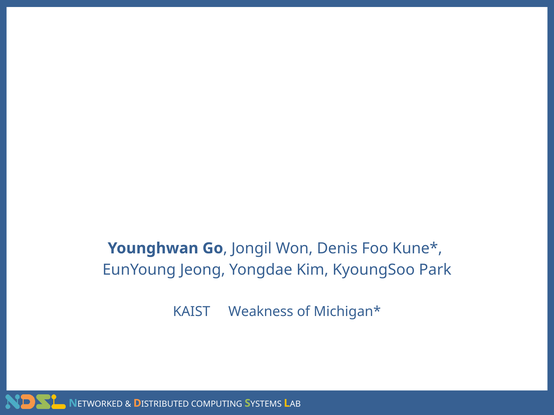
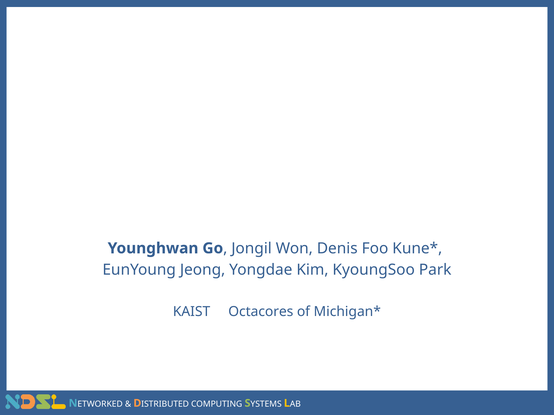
Weakness: Weakness -> Octacores (261, 312)
